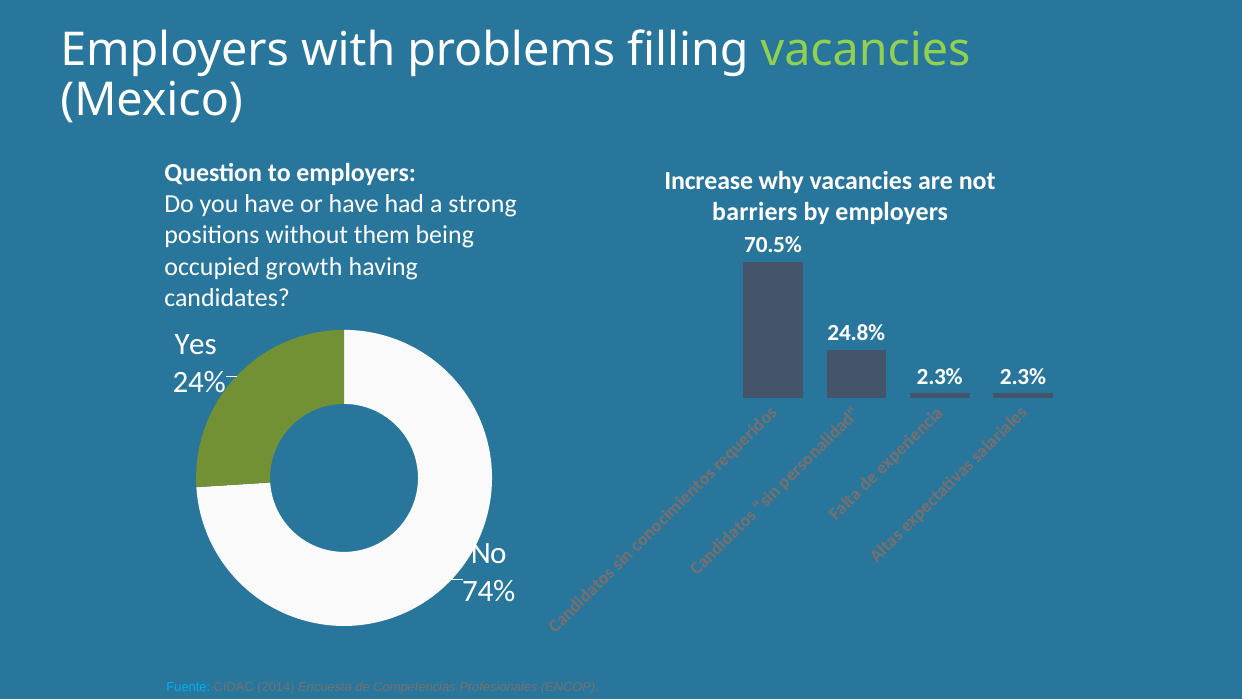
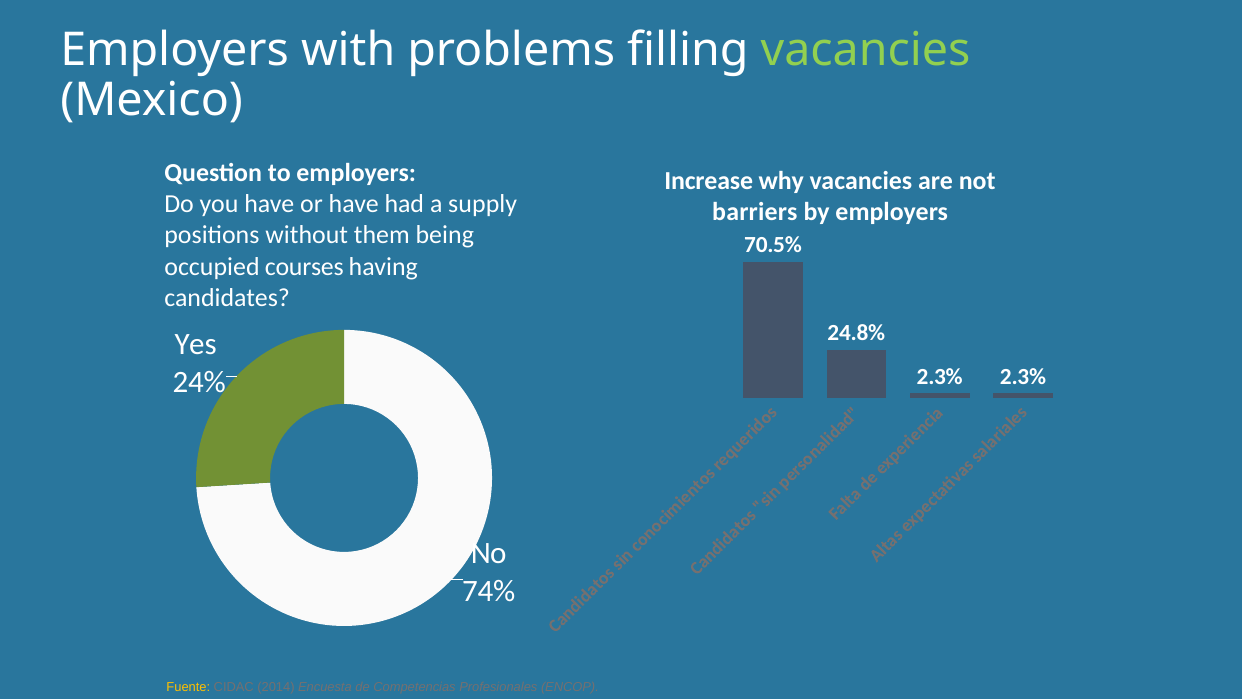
strong: strong -> supply (483, 204)
growth: growth -> courses (304, 266)
Fuente colour: light blue -> yellow (188, 687)
